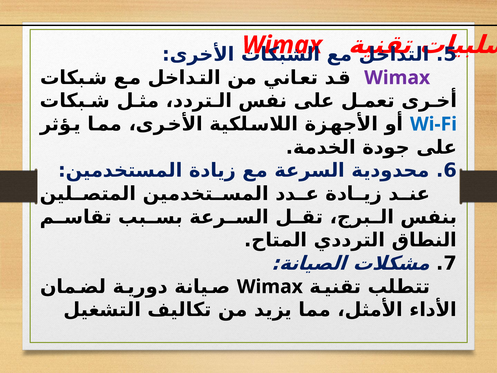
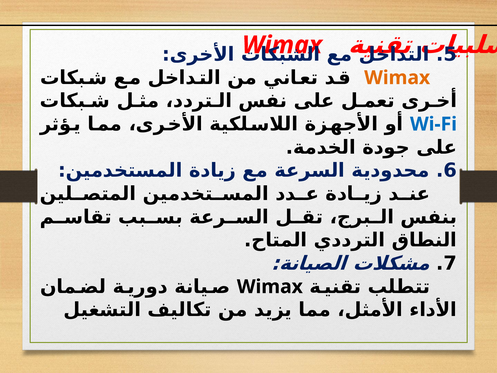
Wimax colour: purple -> orange (397, 78)
